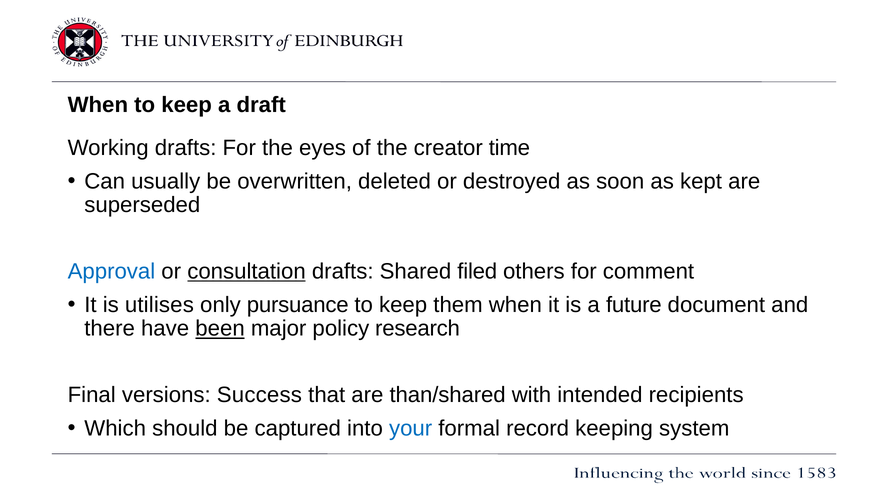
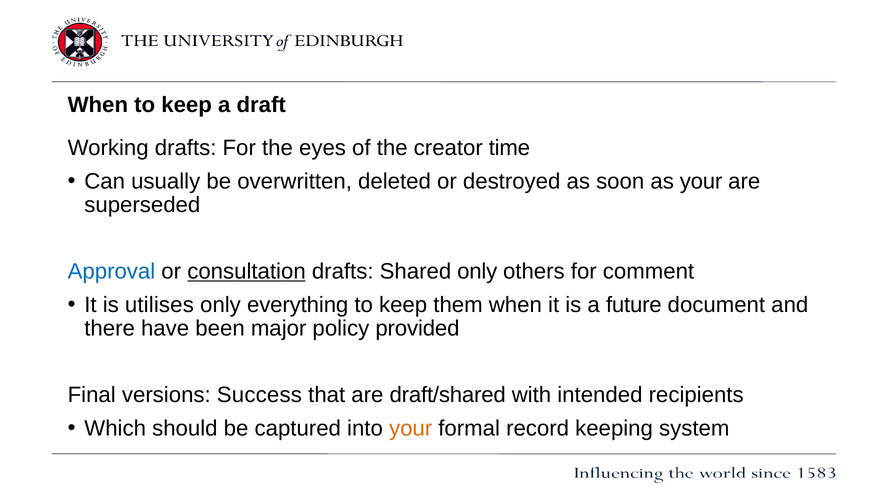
as kept: kept -> your (701, 181)
Shared filed: filed -> only (477, 272)
pursuance: pursuance -> everything (298, 305)
been underline: present -> none (220, 329)
research: research -> provided (417, 329)
than/shared: than/shared -> draft/shared (448, 395)
your colour: blue -> orange (411, 429)
